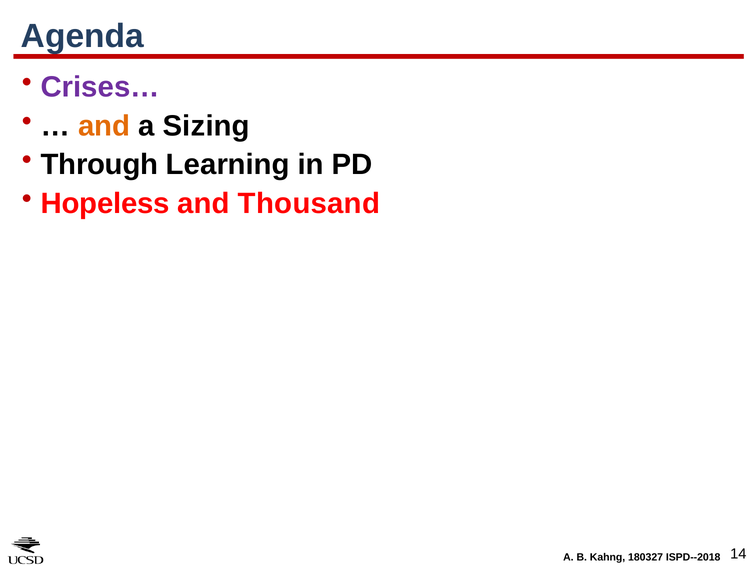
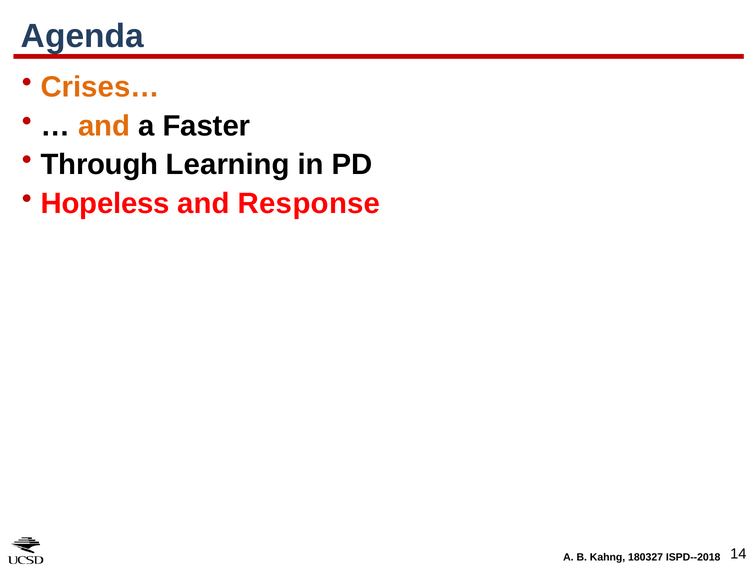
Crises… colour: purple -> orange (100, 87)
Sizing: Sizing -> Faster (206, 126)
Thousand: Thousand -> Response (309, 204)
